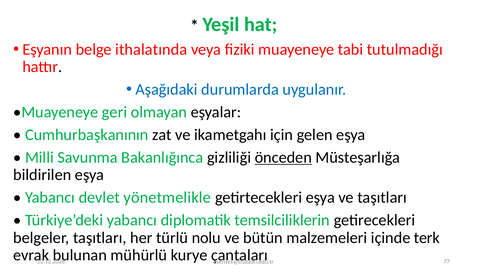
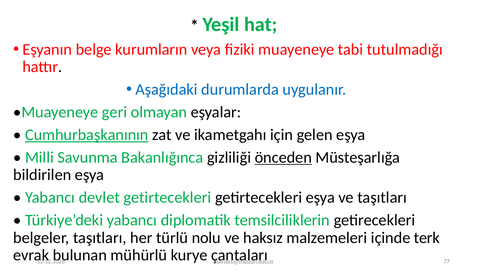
ithalatında: ithalatında -> kurumların (151, 49)
Cumhurbaşkanının underline: none -> present (87, 135)
devlet yönetmelikle: yönetmelikle -> getirtecekleri (167, 197)
bütün: bütün -> haksız (263, 238)
